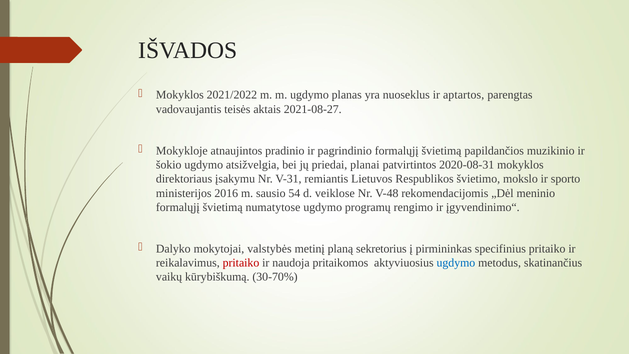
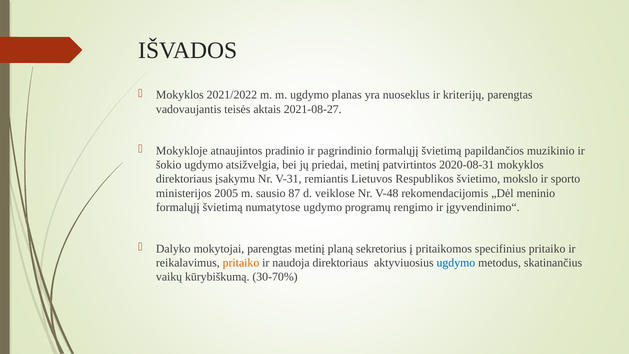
aptartos: aptartos -> kriterijų (464, 95)
priedai planai: planai -> metinį (365, 165)
2016: 2016 -> 2005 (226, 193)
54: 54 -> 87 (294, 193)
mokytojai valstybės: valstybės -> parengtas (270, 249)
pirmininkas: pirmininkas -> pritaikomos (444, 249)
pritaiko colour: red -> orange (241, 263)
naudoja pritaikomos: pritaikomos -> direktoriaus (340, 263)
